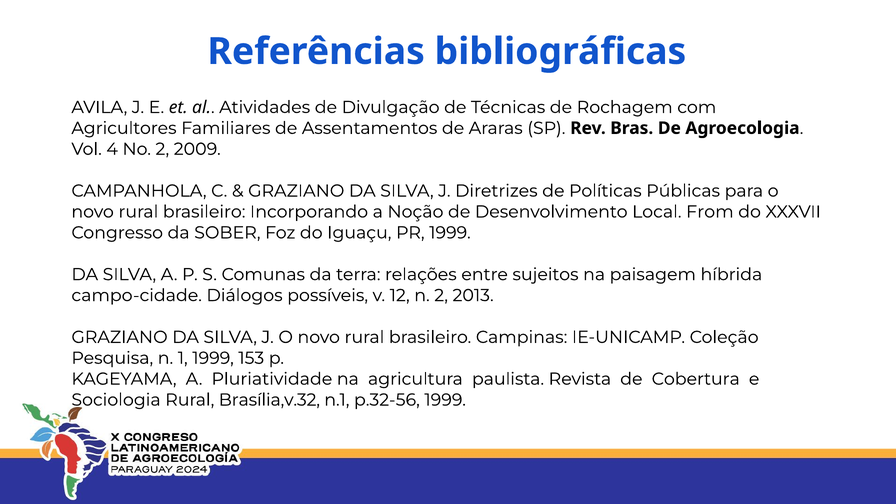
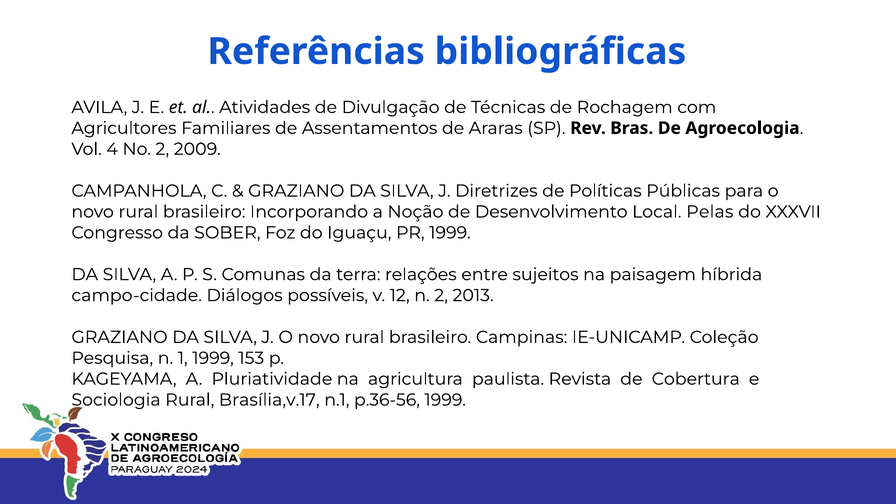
From: From -> Pelas (710, 212)
Brasília,v.32: Brasília,v.32 -> Brasília,v.17 (269, 400)
p.32-56: p.32-56 -> p.36-56 (387, 400)
